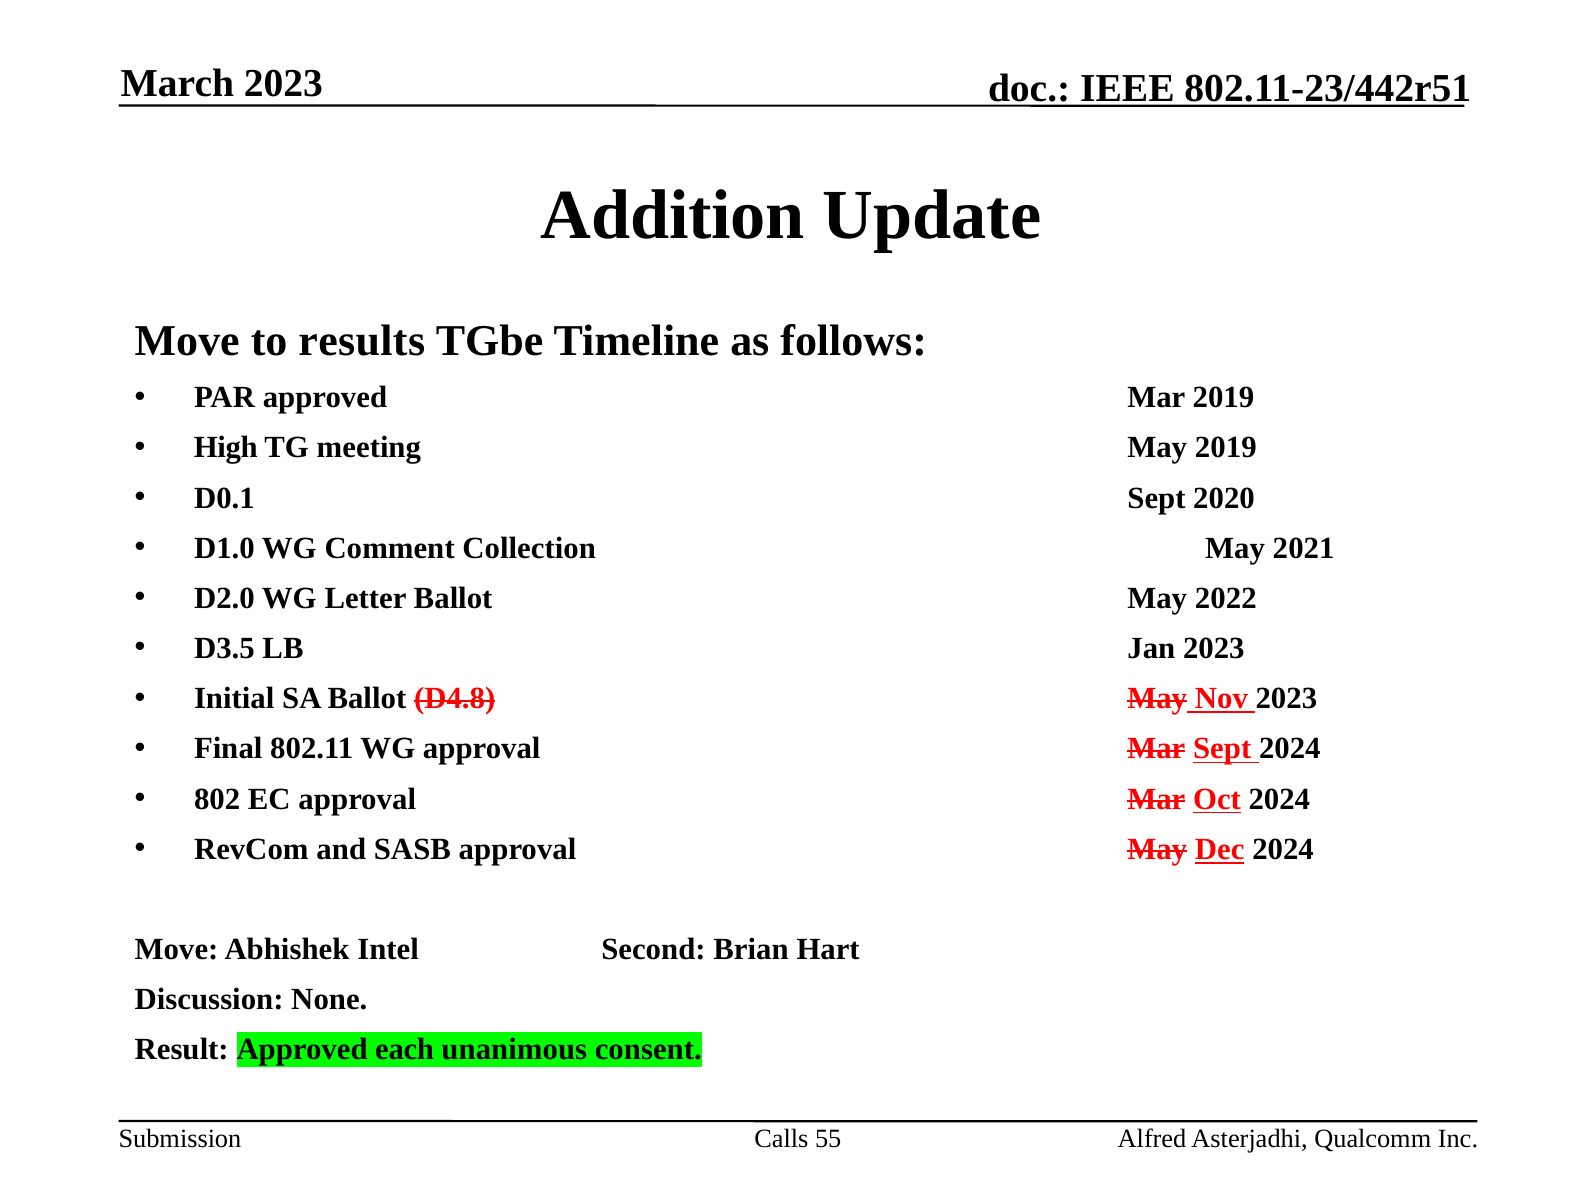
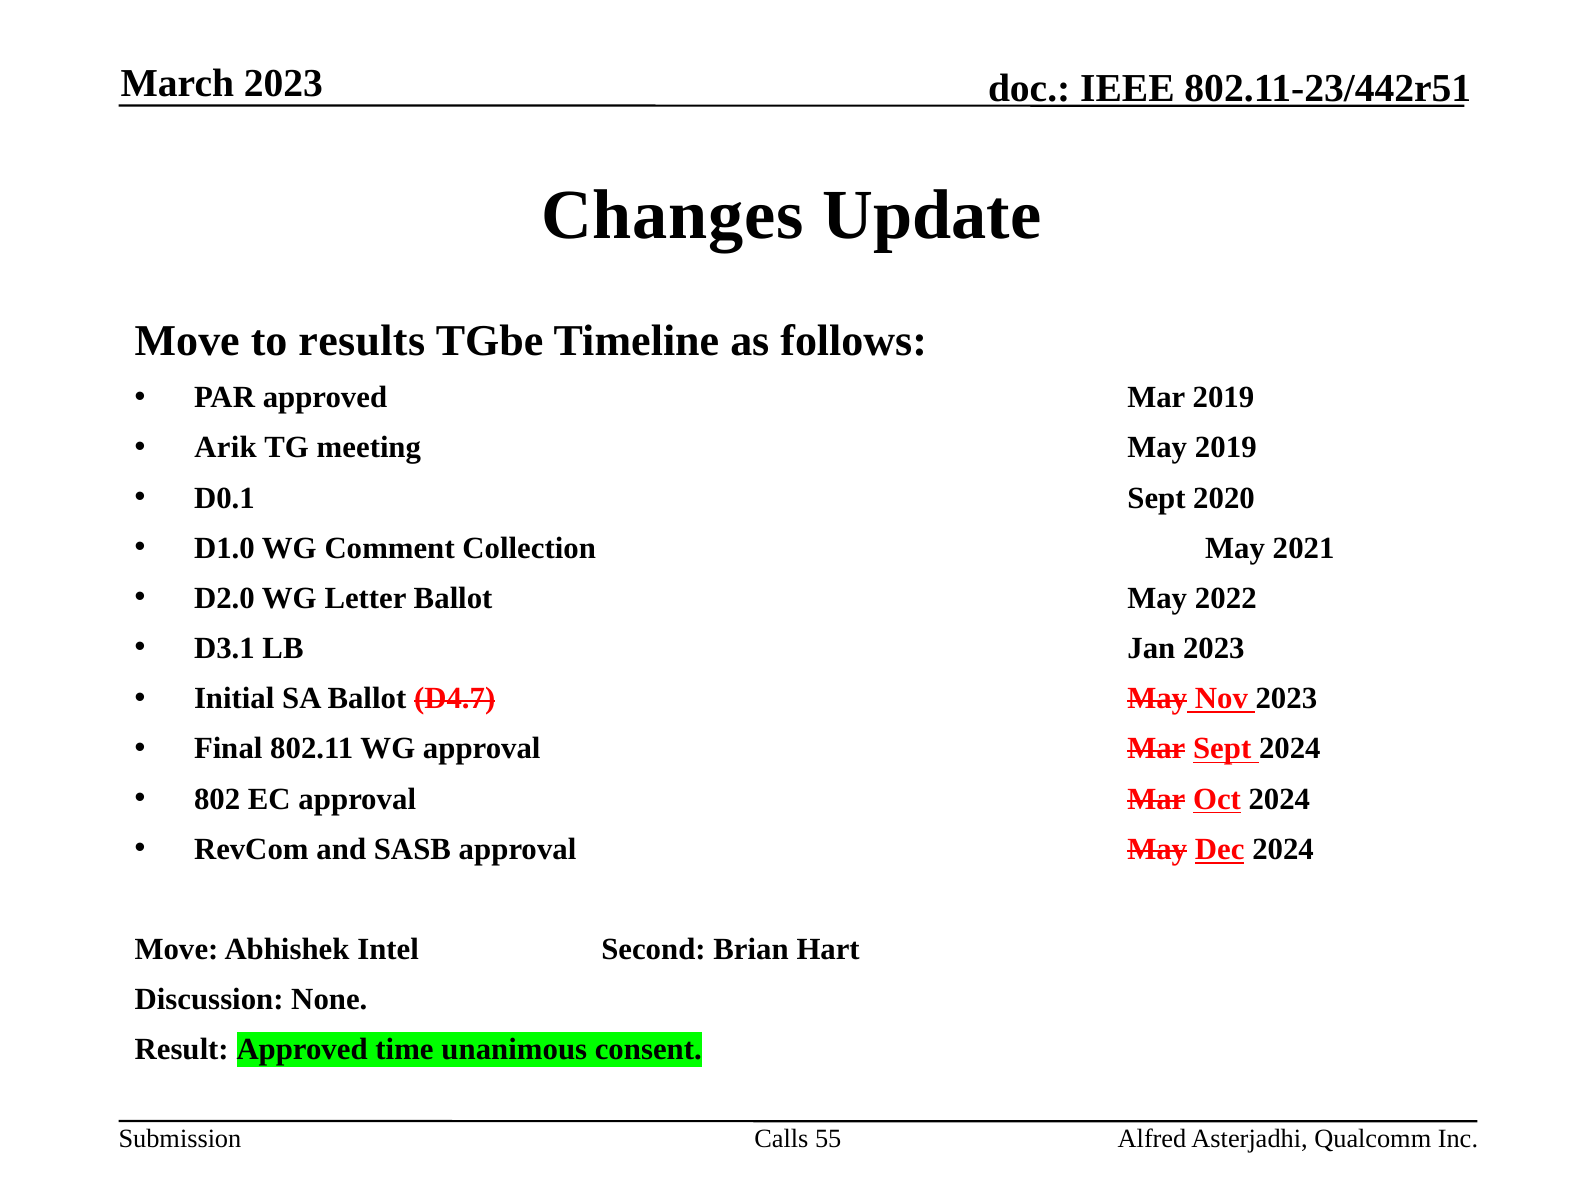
Addition: Addition -> Changes (672, 216)
High: High -> Arik (226, 448)
D3.5: D3.5 -> D3.1 (224, 649)
D4.8: D4.8 -> D4.7 (455, 699)
each: each -> time (405, 1050)
